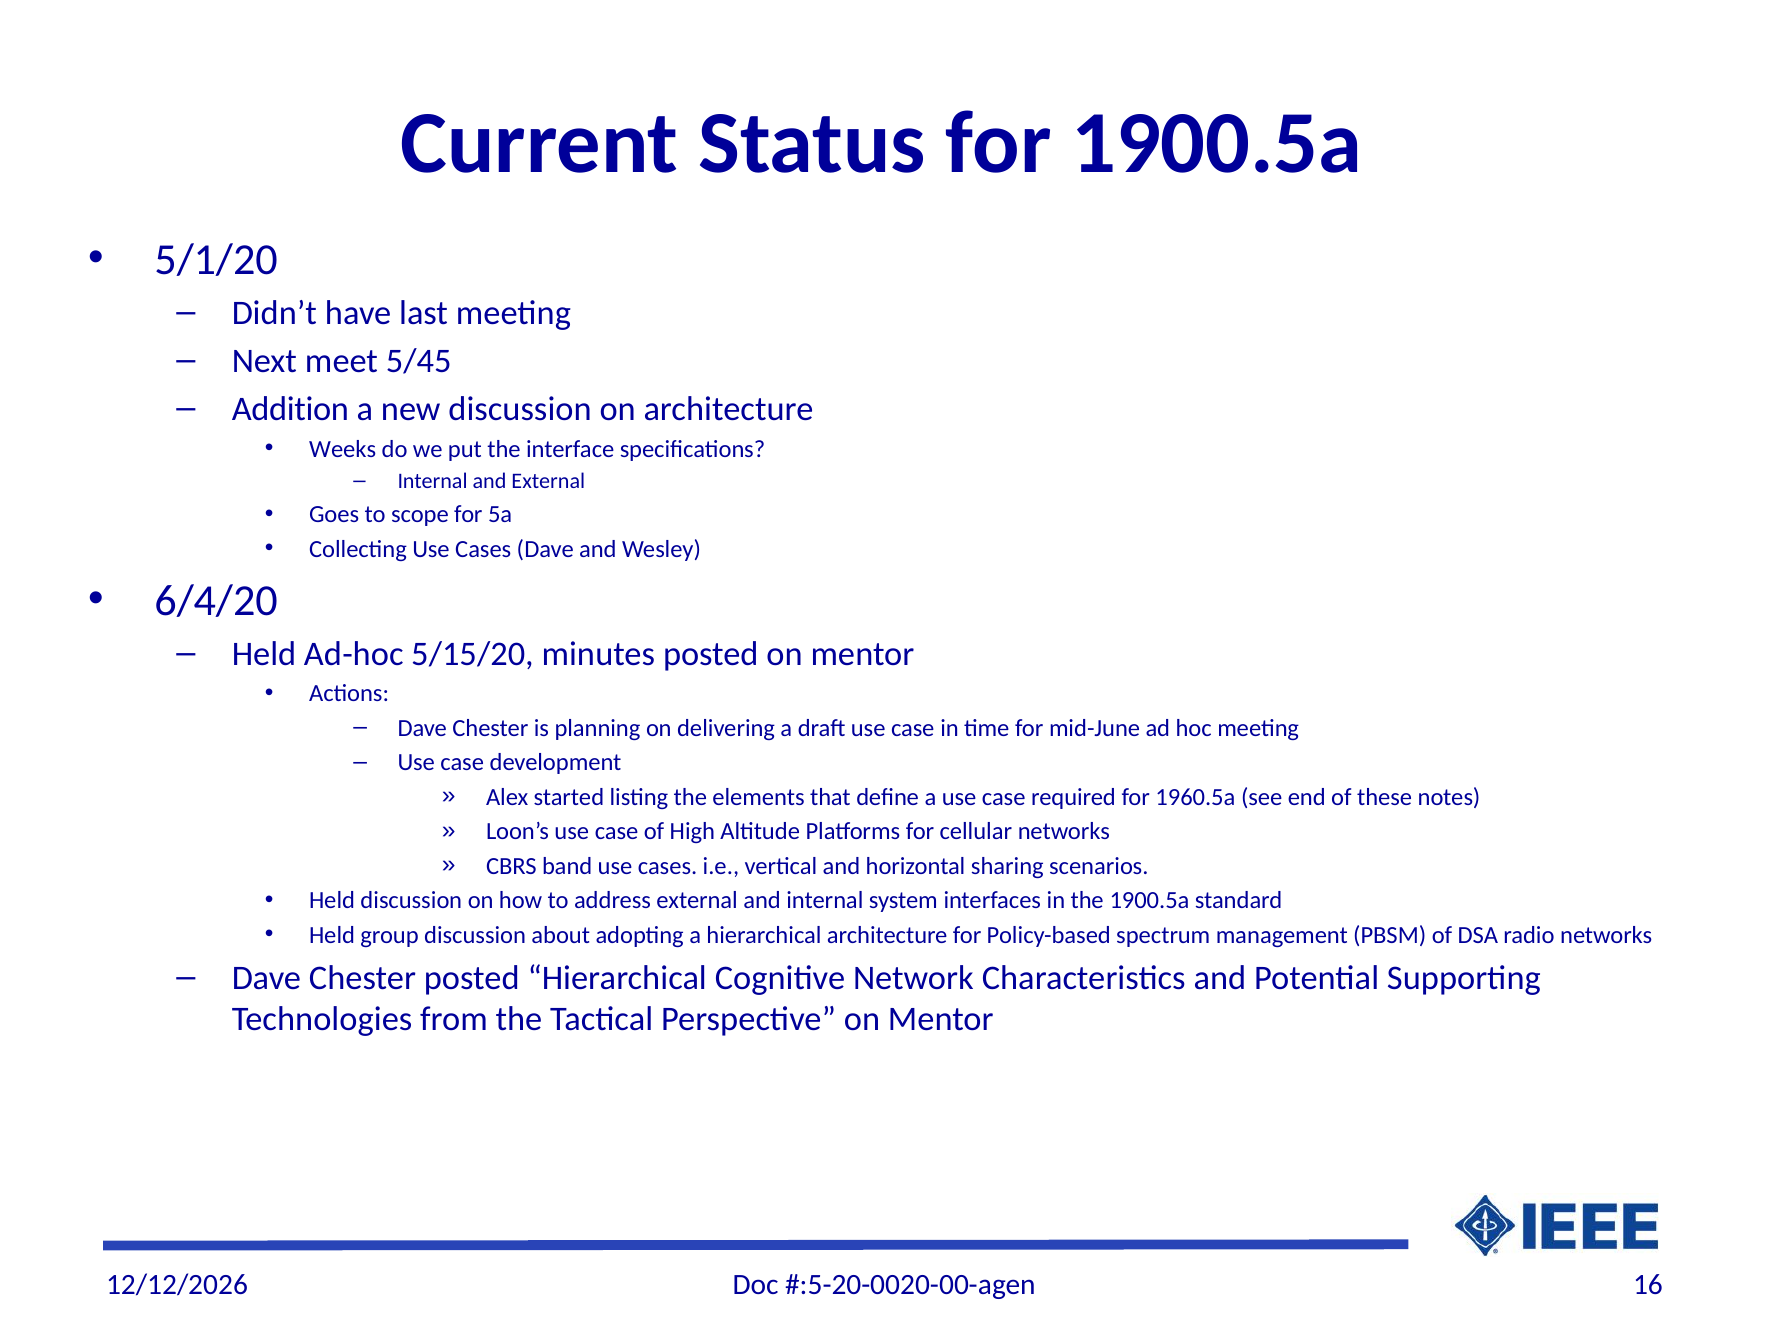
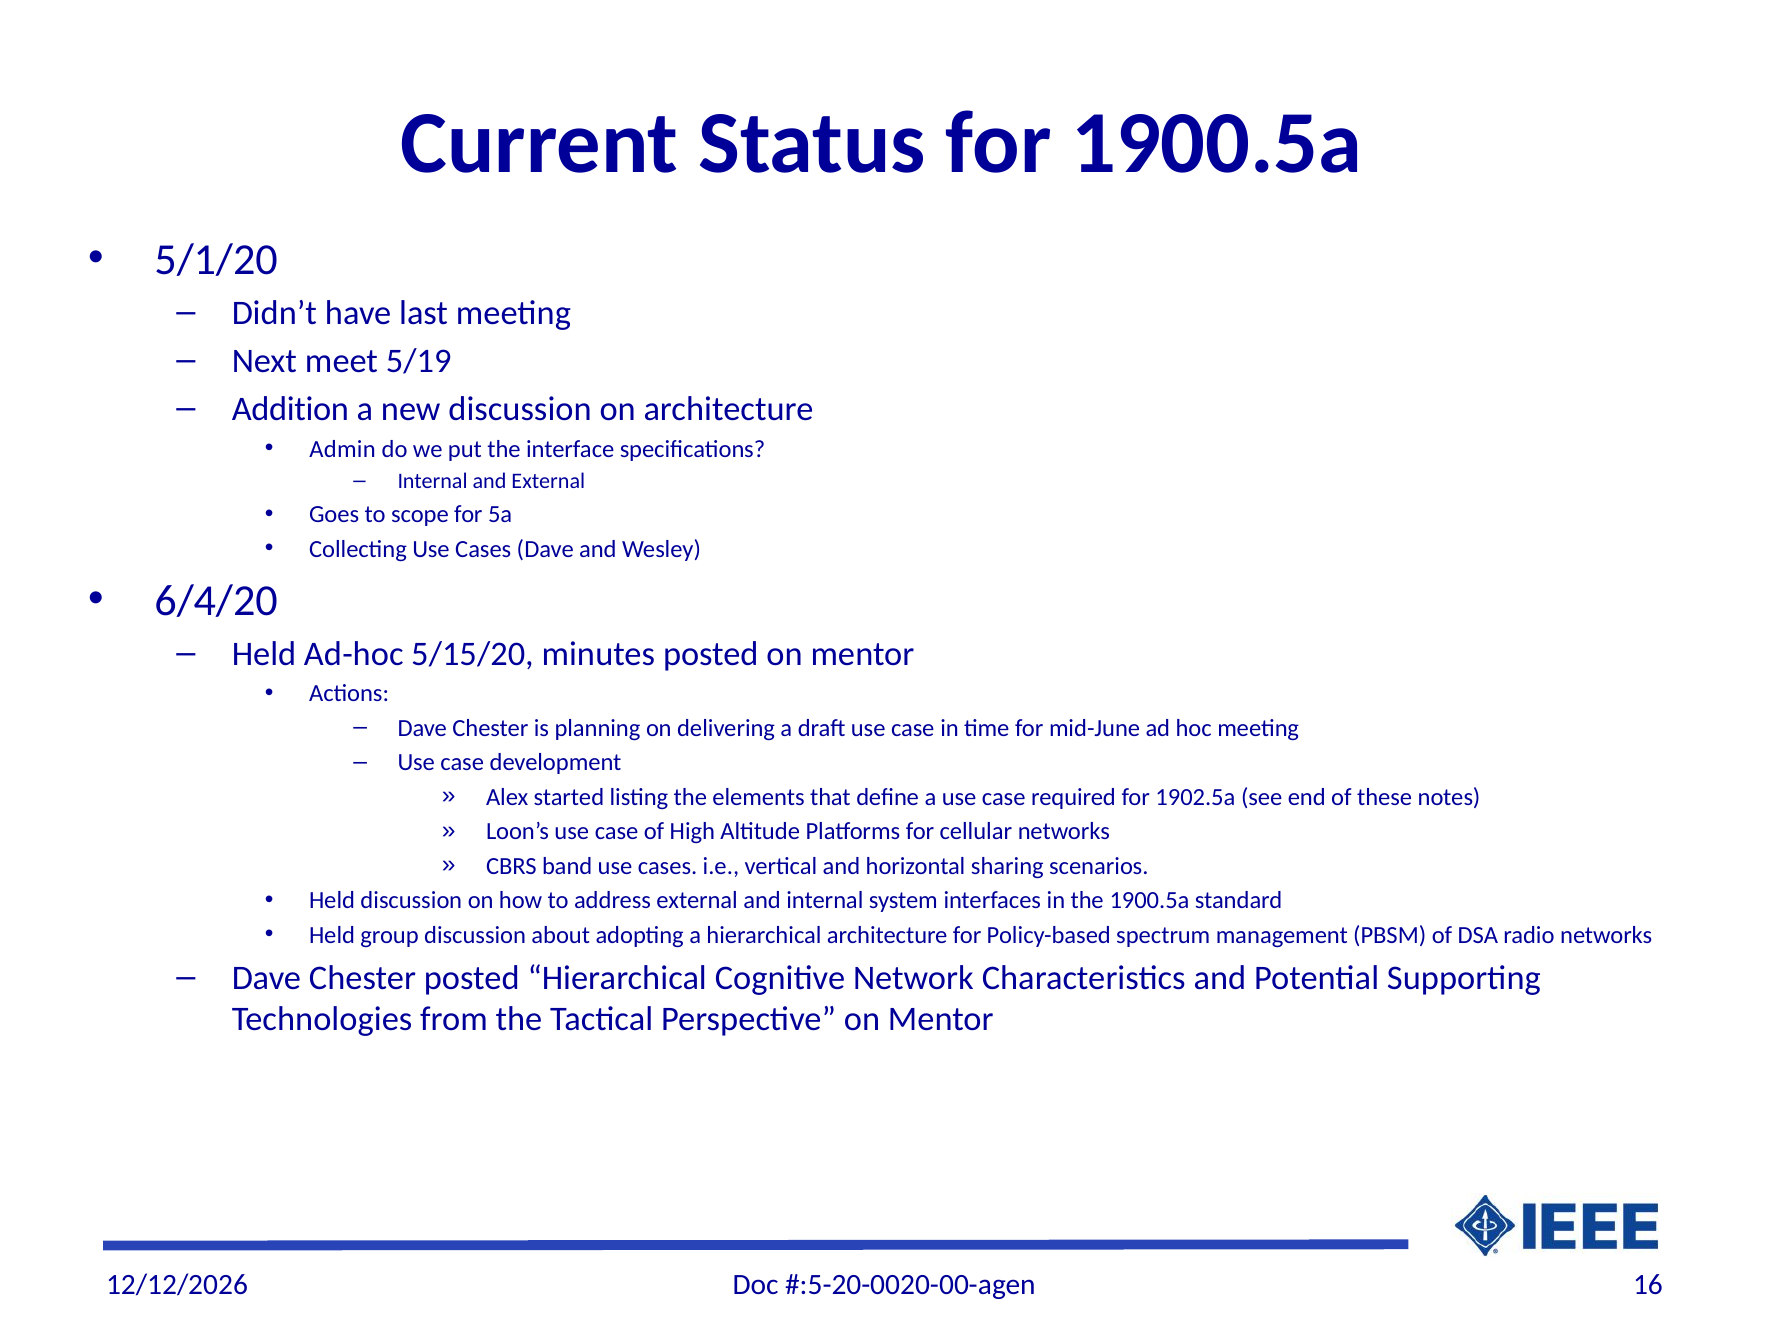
5/45: 5/45 -> 5/19 (419, 361)
Weeks: Weeks -> Admin (343, 449)
1960.5a: 1960.5a -> 1902.5a (1195, 797)
